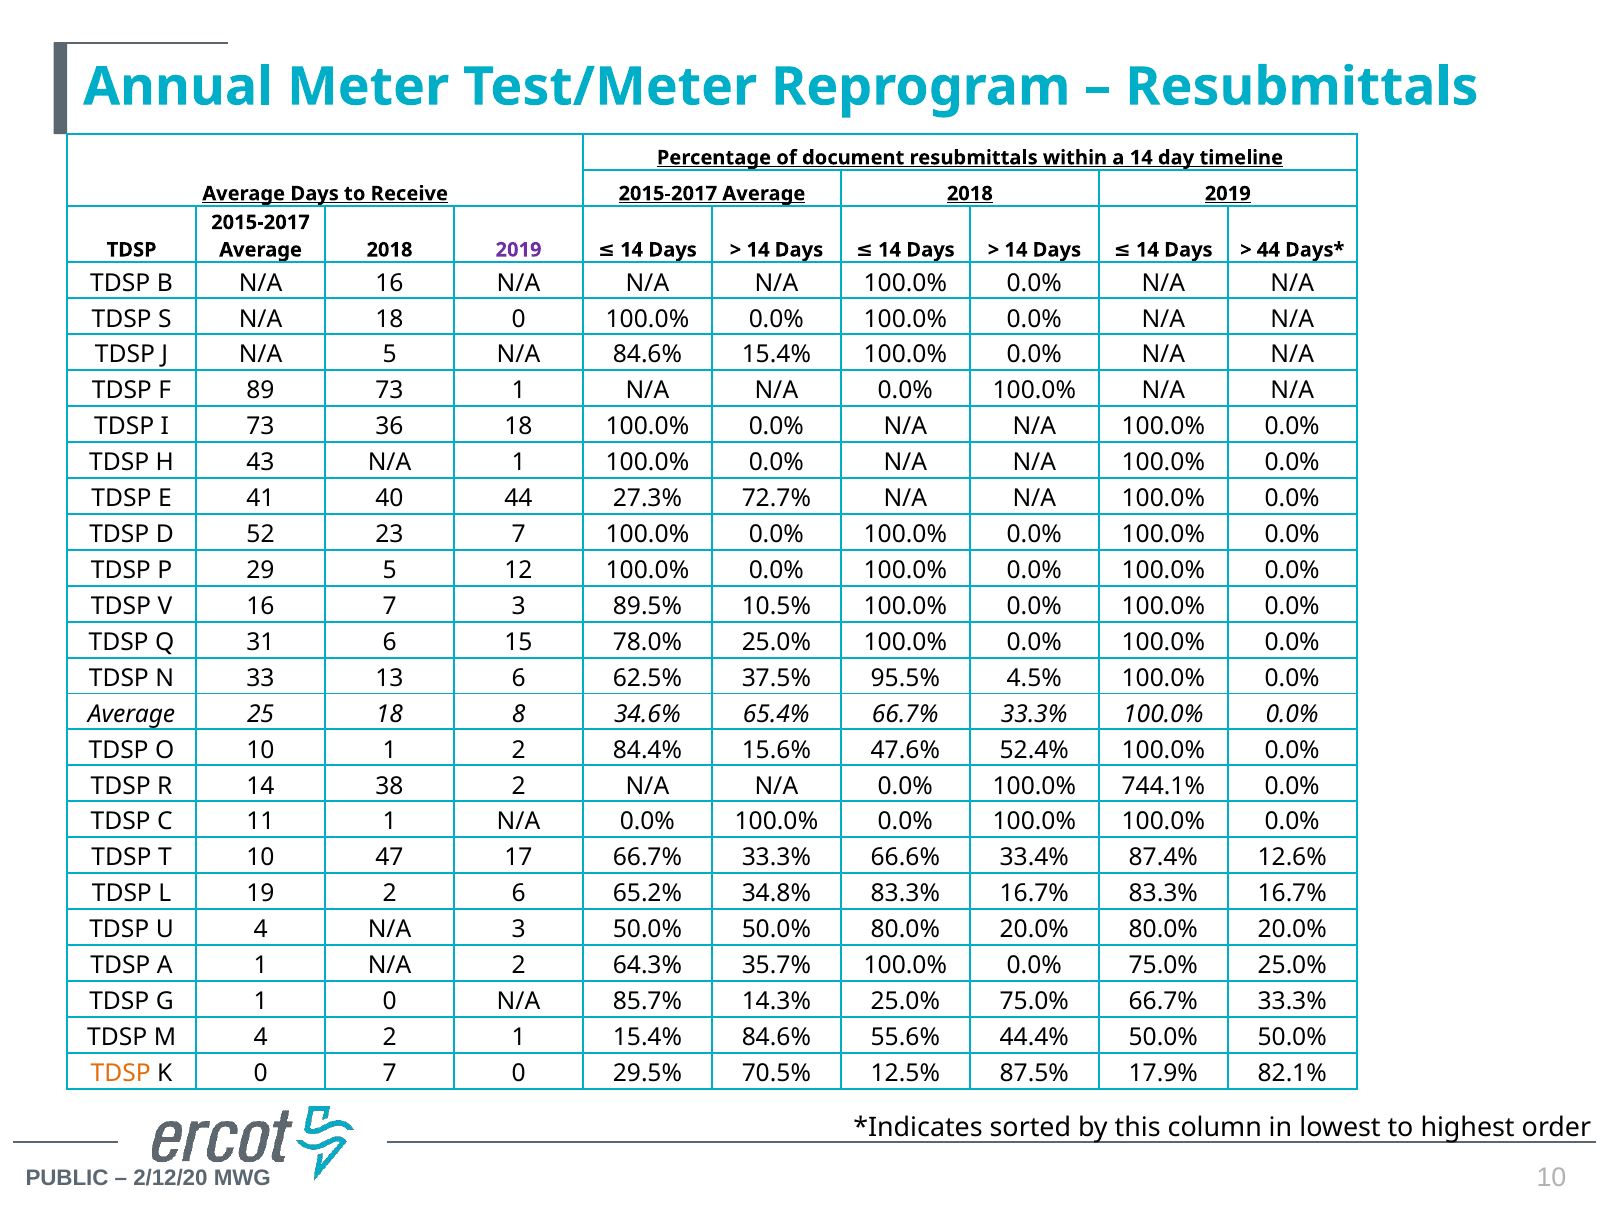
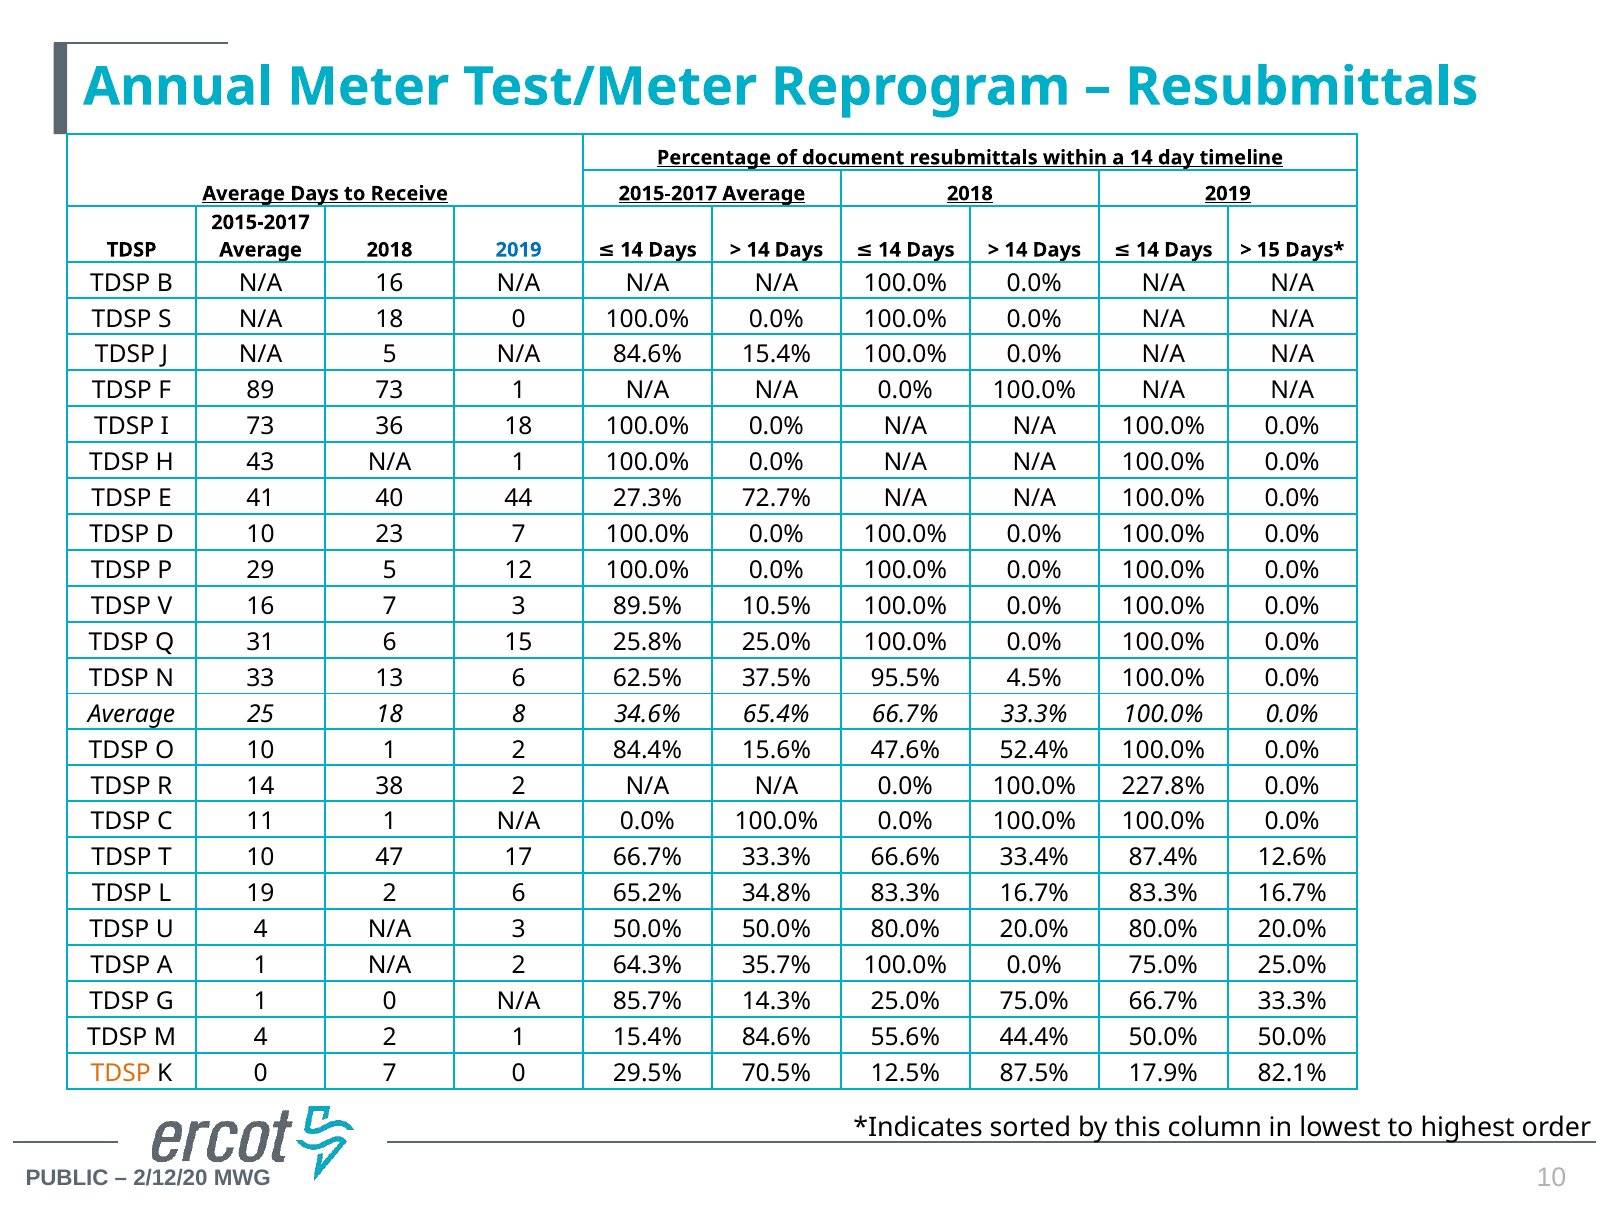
2019 colour: purple -> blue (519, 250)
44: 44 -> 15 (1268, 250)
D 52: 52 -> 10 (261, 534)
78.0%: 78.0% -> 25.8% (647, 642)
744.1%: 744.1% -> 227.8% (1163, 786)
